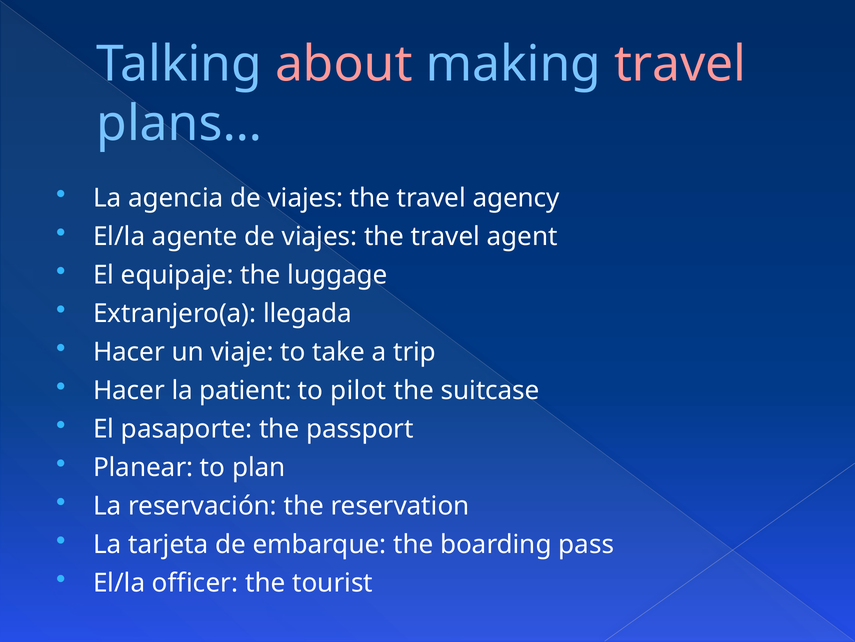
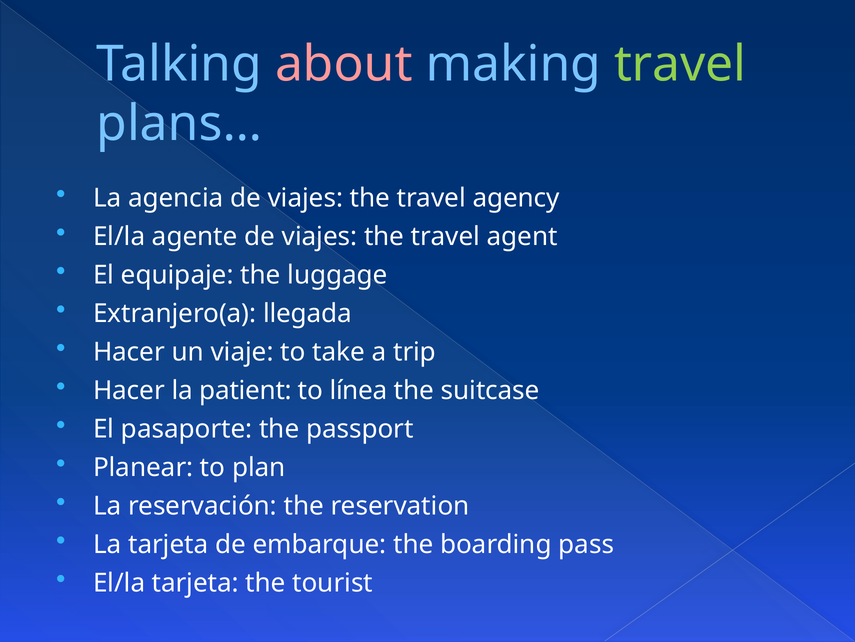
travel colour: pink -> light green (680, 64)
pilot: pilot -> línea (359, 390)
El/la officer: officer -> tarjeta (195, 583)
